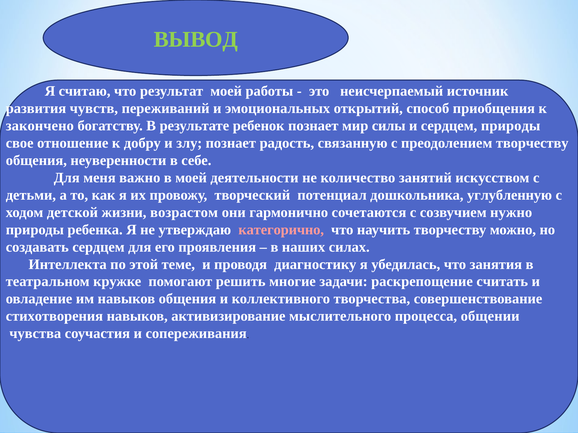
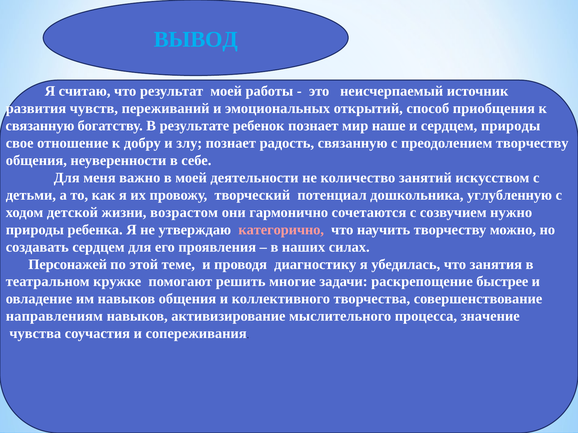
ВЫВОД colour: light green -> light blue (196, 39)
закончено: закончено -> связанную (40, 126)
силы: силы -> наше (389, 126)
Интеллекта: Интеллекта -> Персонажей (68, 265)
считать: считать -> быстрее (502, 282)
стихотворения: стихотворения -> направлениям (54, 317)
общении: общении -> значение (490, 317)
